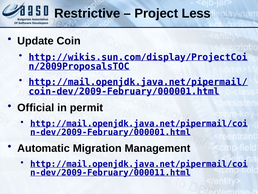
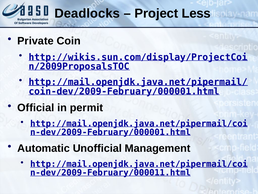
Restrictive: Restrictive -> Deadlocks (87, 13)
Update: Update -> Private (35, 41)
Migration: Migration -> Unofficial (97, 148)
